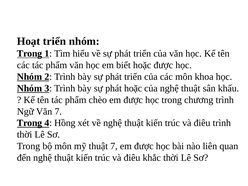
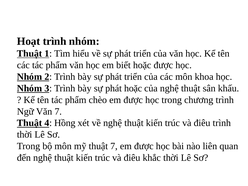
Hoạt triển: triển -> trình (55, 41)
Trong: Trong -> Thuật (29, 54)
Trong: Trong -> Thuật (29, 123)
